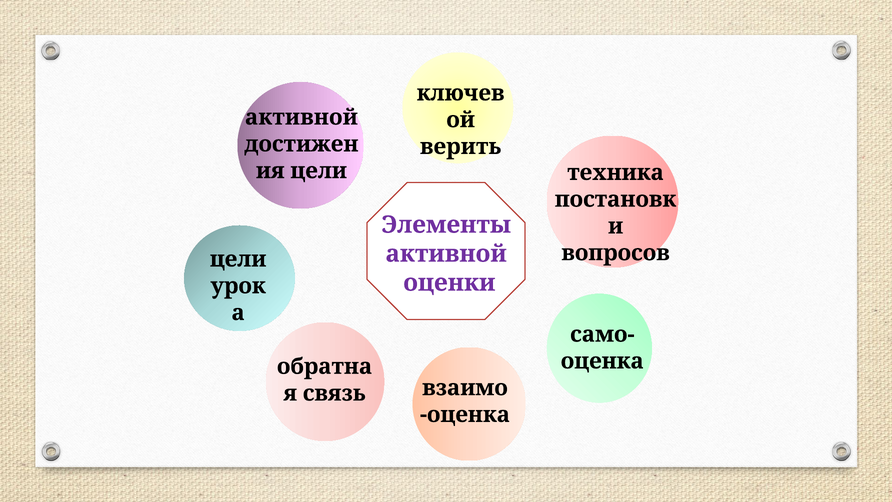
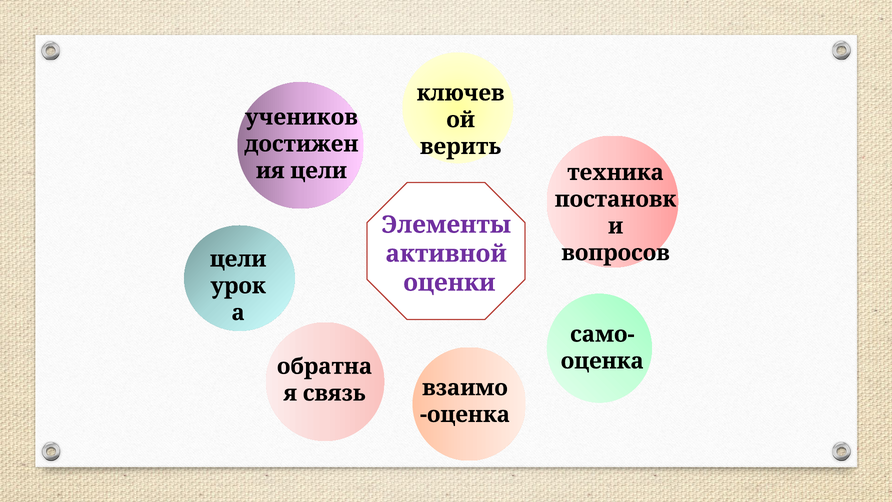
активной: активной -> учеников (301, 117)
